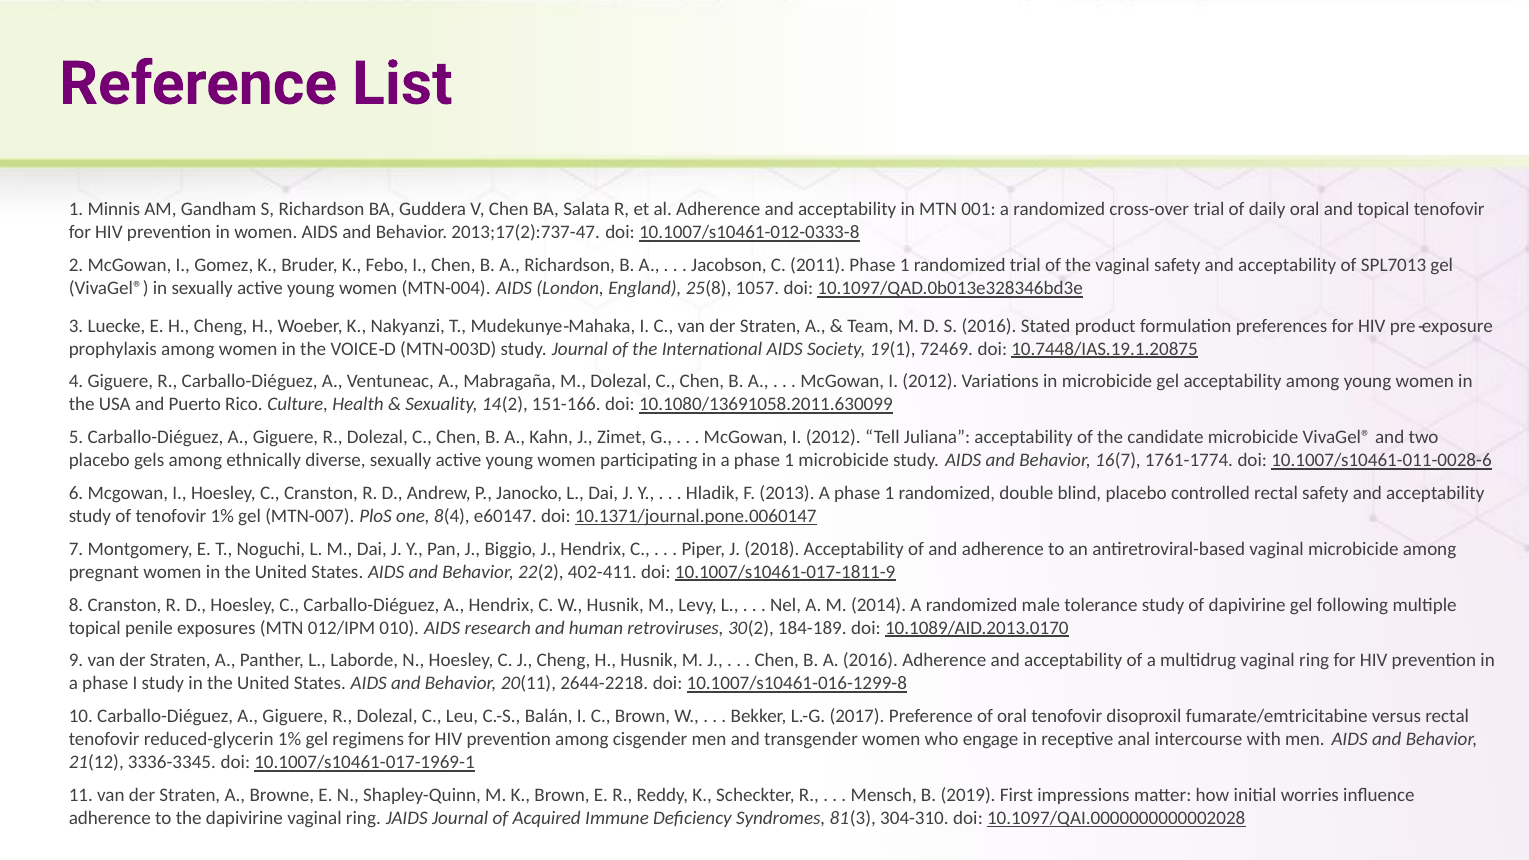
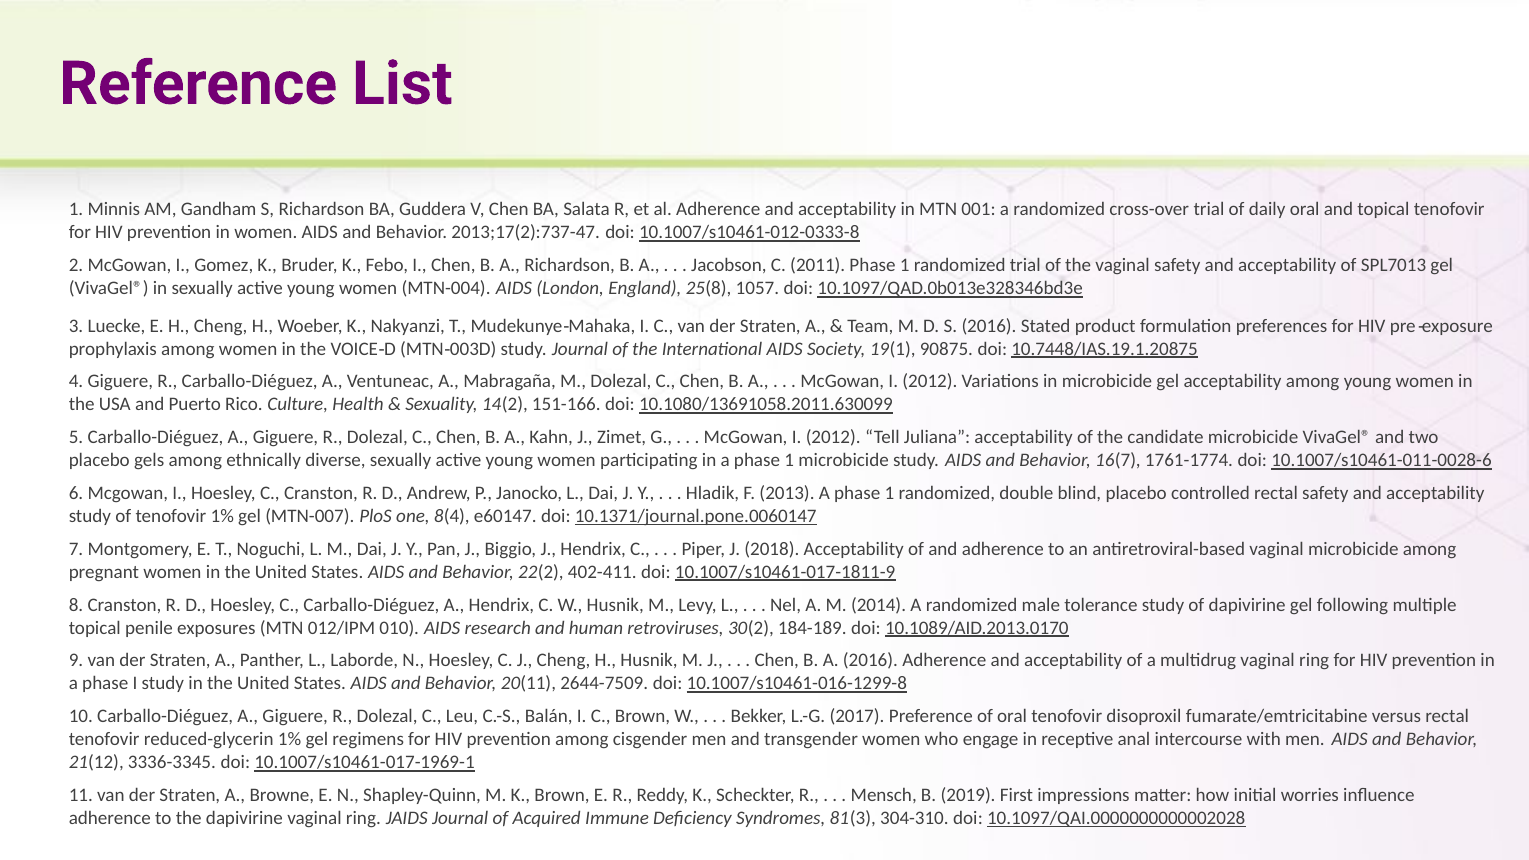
72469: 72469 -> 90875 (946, 349)
2644-2218: 2644-2218 -> 2644-7509 (604, 684)
